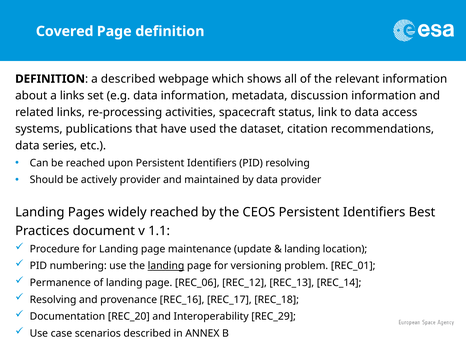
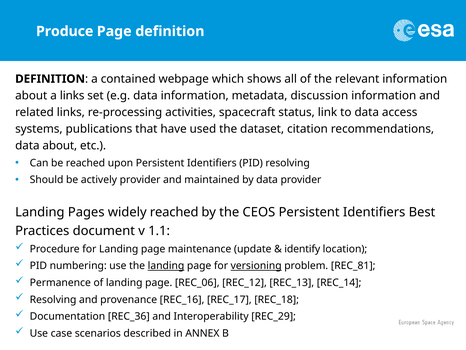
Covered: Covered -> Produce (65, 31)
a described: described -> contained (128, 79)
data series: series -> about (60, 145)
landing: landing -> identify (302, 249)
versioning underline: none -> present (256, 266)
REC_01: REC_01 -> REC_81 (353, 266)
REC_20: REC_20 -> REC_36 (129, 316)
